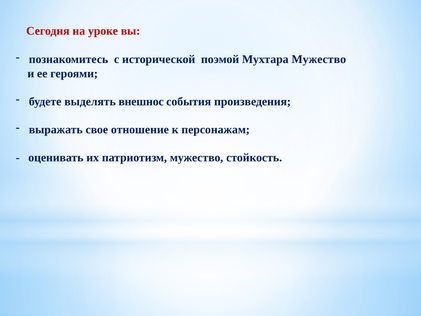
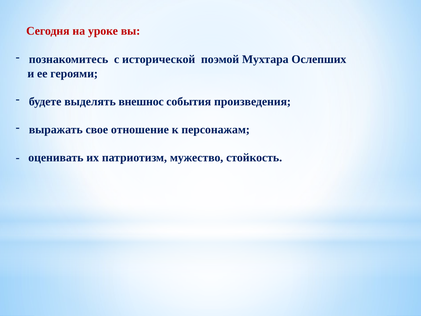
Мухтара Мужество: Мужество -> Ослепших (319, 59)
